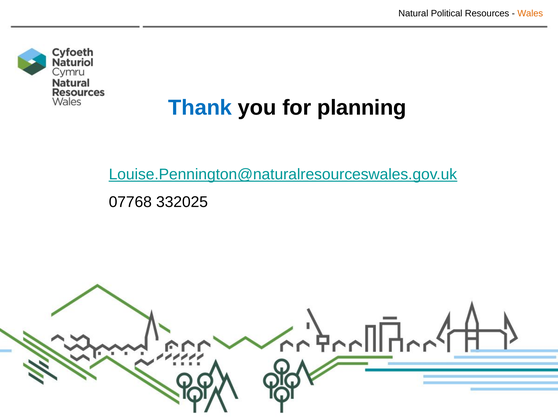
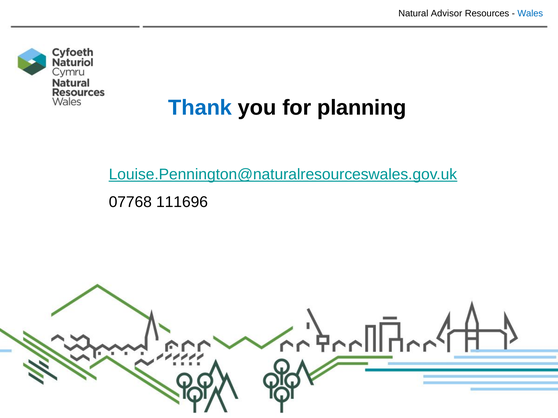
Political: Political -> Advisor (447, 14)
Wales colour: orange -> blue (530, 14)
332025: 332025 -> 111696 (182, 202)
